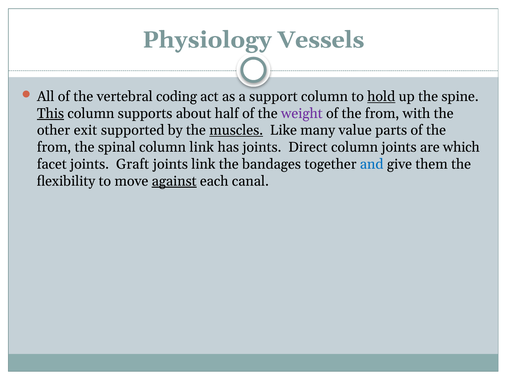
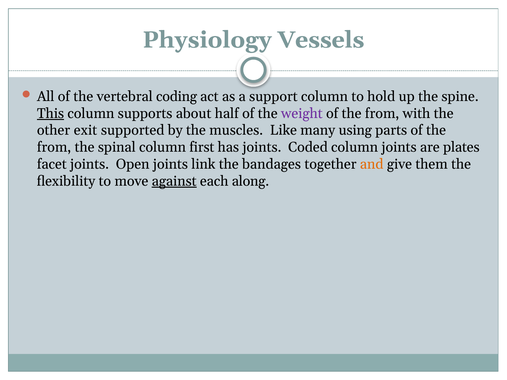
hold underline: present -> none (381, 97)
muscles underline: present -> none (236, 130)
value: value -> using (355, 130)
column link: link -> first (202, 147)
Direct: Direct -> Coded (308, 147)
which: which -> plates (461, 147)
Graft: Graft -> Open (133, 164)
and colour: blue -> orange (372, 164)
canal: canal -> along (250, 181)
